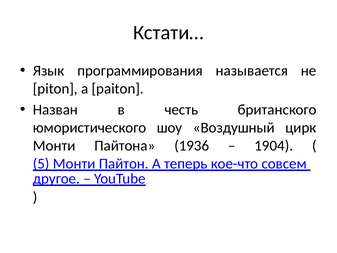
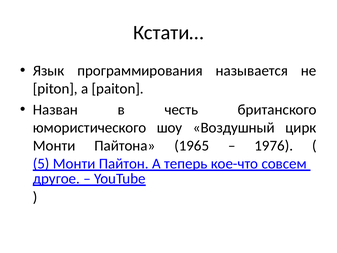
1936: 1936 -> 1965 (192, 146)
1904: 1904 -> 1976 (274, 146)
